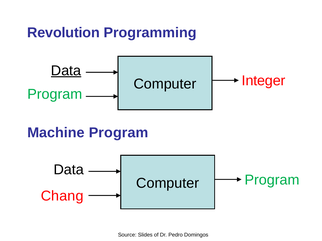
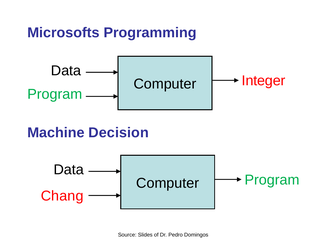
Revolution: Revolution -> Microsofts (63, 33)
Data underline: present -> none (66, 71)
Machine Program: Program -> Decision (119, 133)
